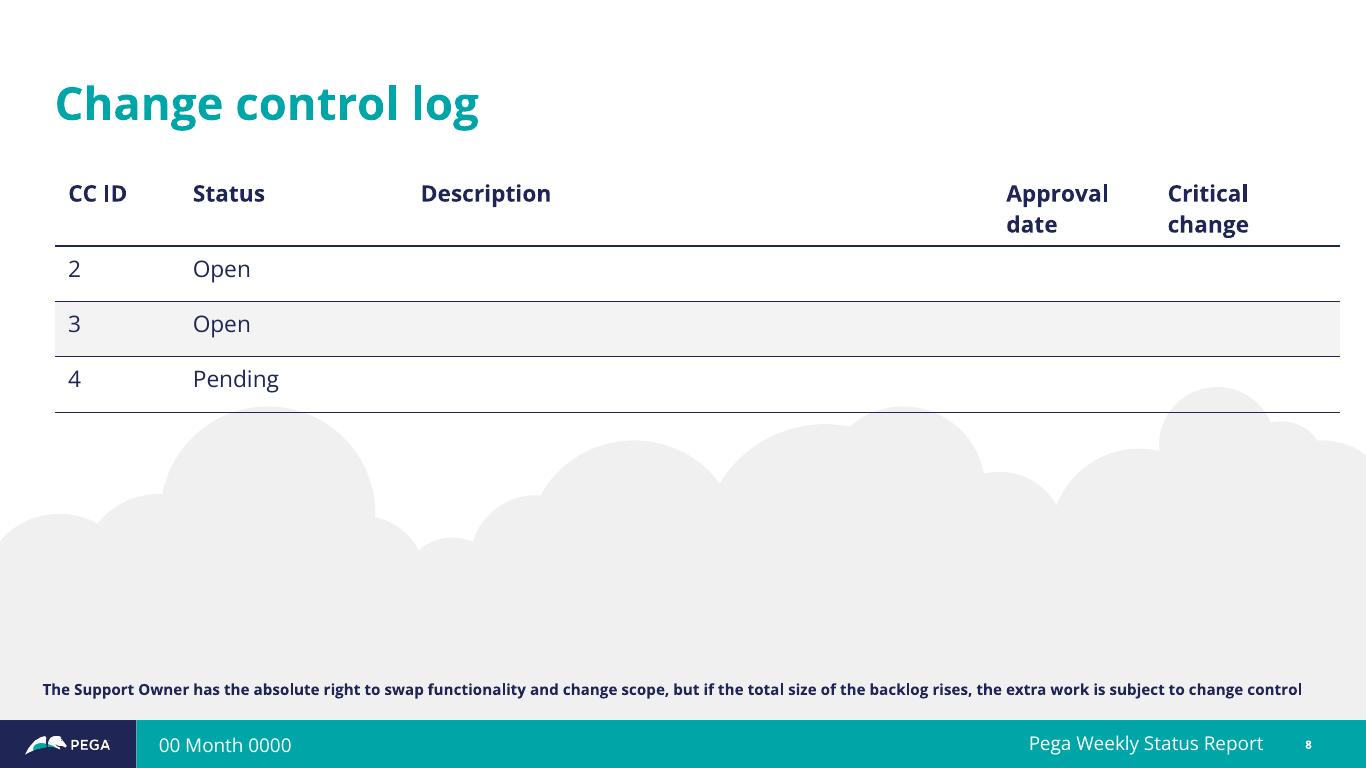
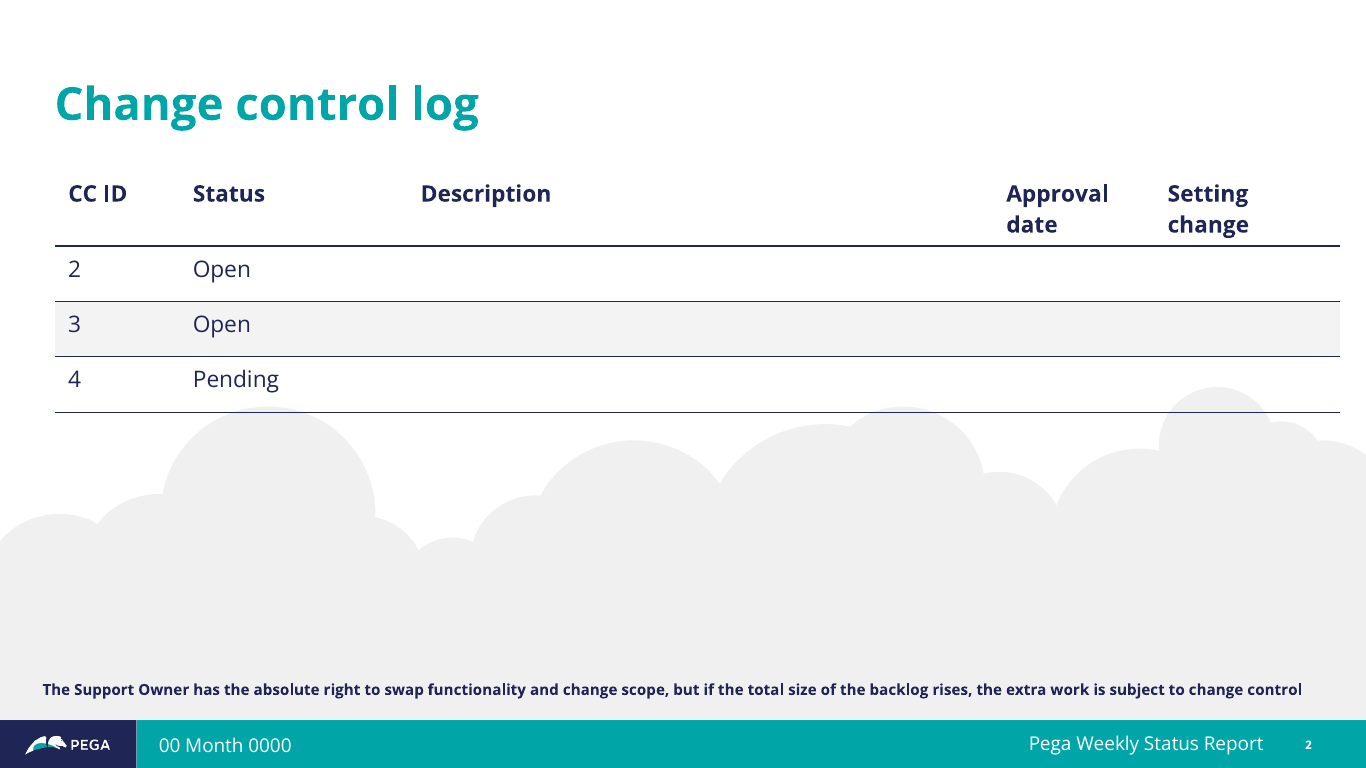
Critical: Critical -> Setting (1208, 194)
Report 8: 8 -> 2 (1309, 745)
